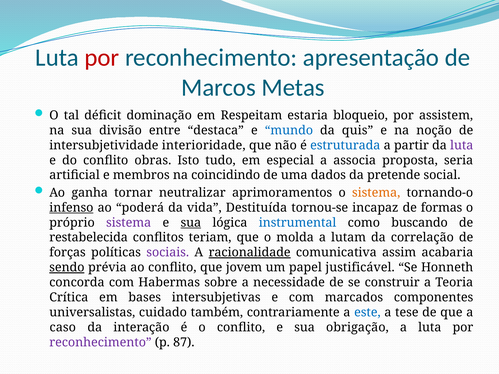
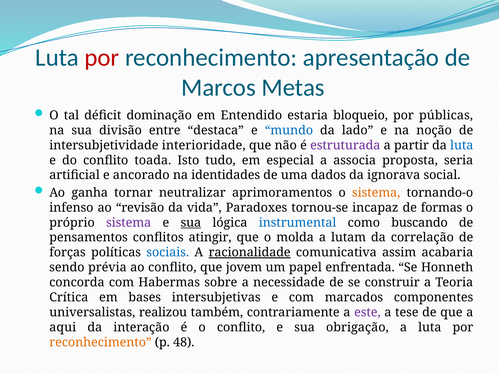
Respeitam: Respeitam -> Entendido (251, 115)
assistem: assistem -> públicas (446, 115)
quis: quis -> lado (358, 130)
estruturada colour: blue -> purple (345, 145)
luta colour: purple -> blue (462, 145)
obras: obras -> toada (153, 160)
membros: membros -> ancorado (141, 175)
coincidindo: coincidindo -> identidades (226, 175)
pretende: pretende -> ignorava (394, 175)
infenso underline: present -> none (71, 208)
poderá: poderá -> revisão (140, 208)
Destituída: Destituída -> Paradoxes (257, 208)
restabelecida: restabelecida -> pensamentos (89, 238)
teriam: teriam -> atingir (210, 238)
sociais colour: purple -> blue (168, 253)
sendo underline: present -> none (67, 268)
justificável: justificável -> enfrentada (360, 268)
cuidado: cuidado -> realizou (163, 313)
este colour: blue -> purple (367, 313)
caso: caso -> aqui (63, 328)
reconhecimento colour: purple -> orange (100, 342)
87: 87 -> 48 (184, 342)
